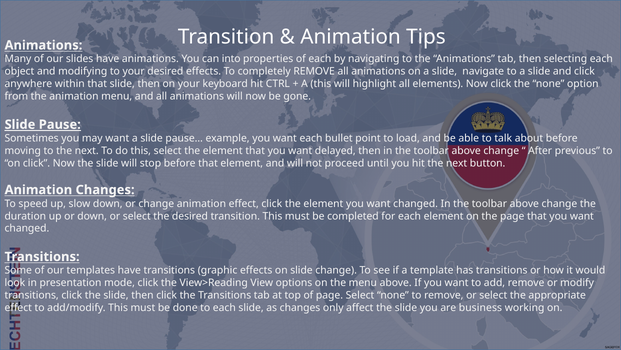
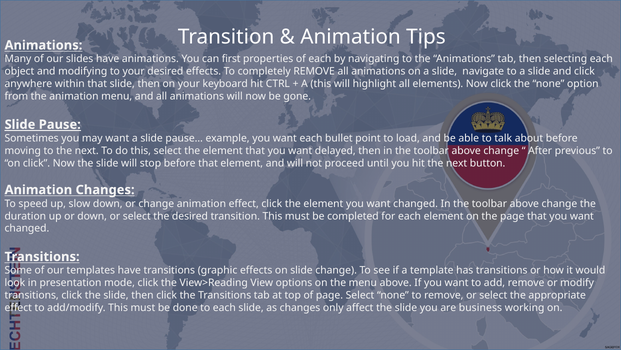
into: into -> first (231, 59)
